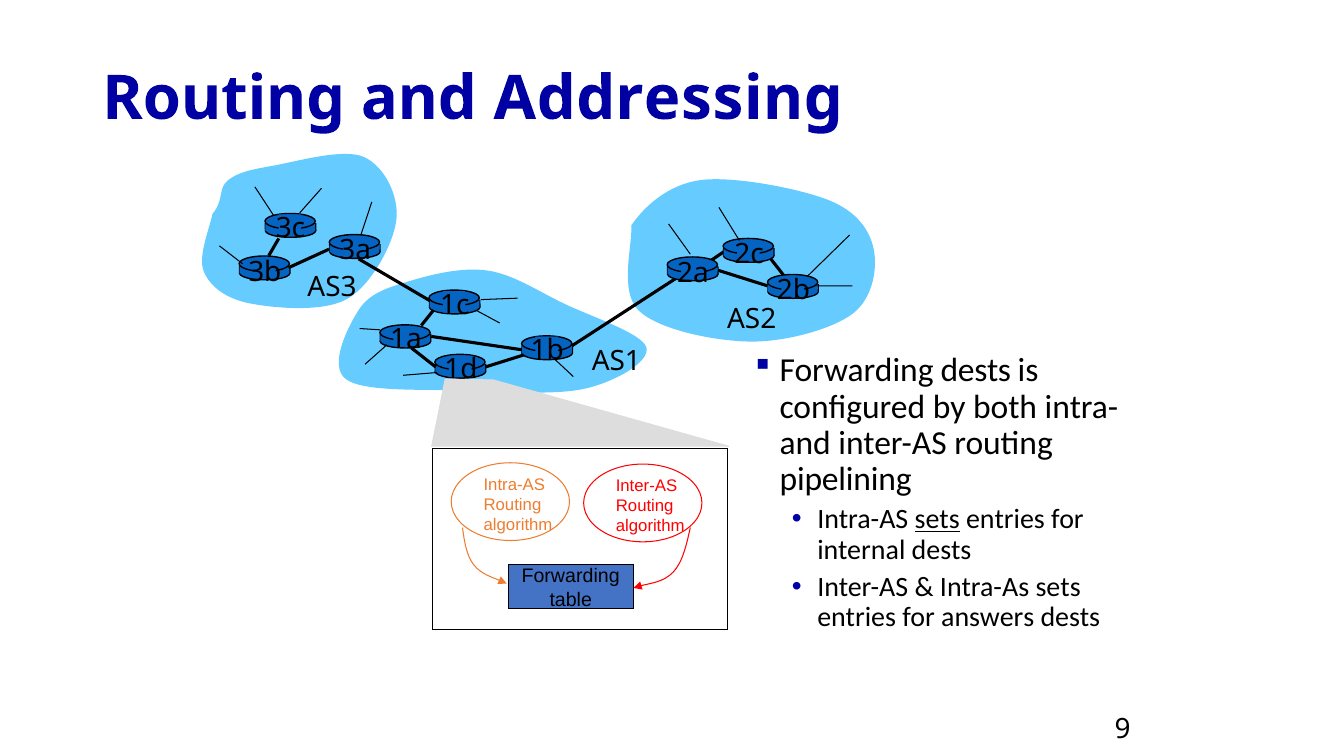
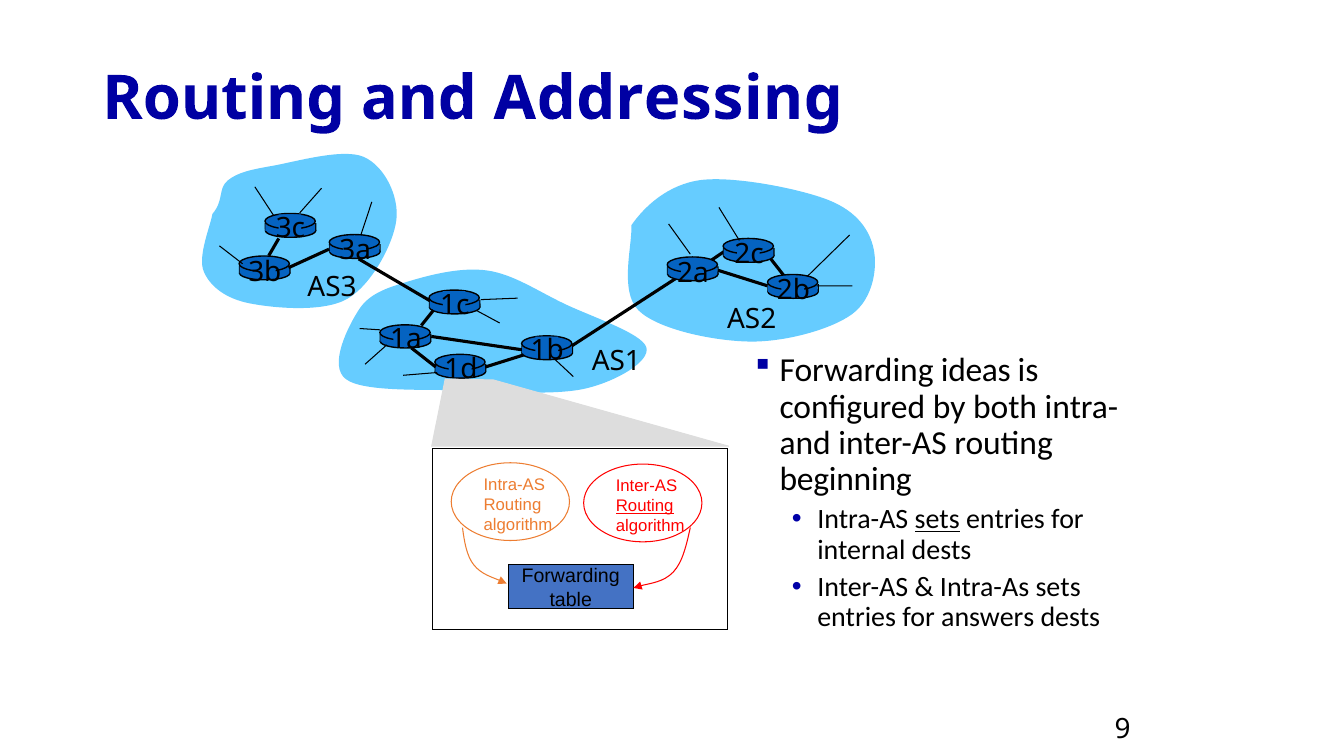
Forwarding dests: dests -> ideas (976, 371)
pipelining: pipelining -> beginning (846, 479)
Routing underline: none -> present (645, 506)
